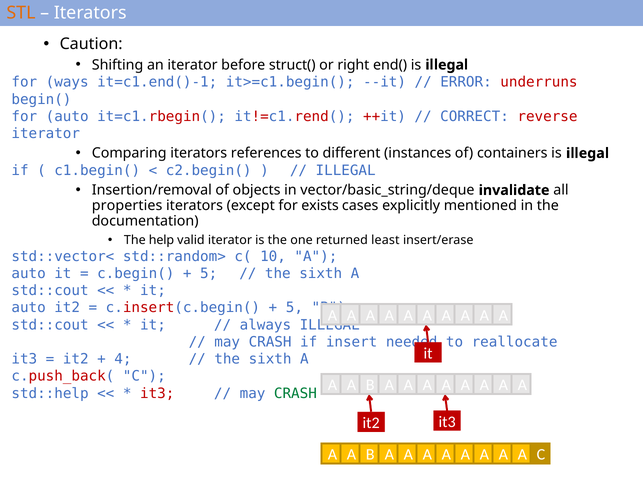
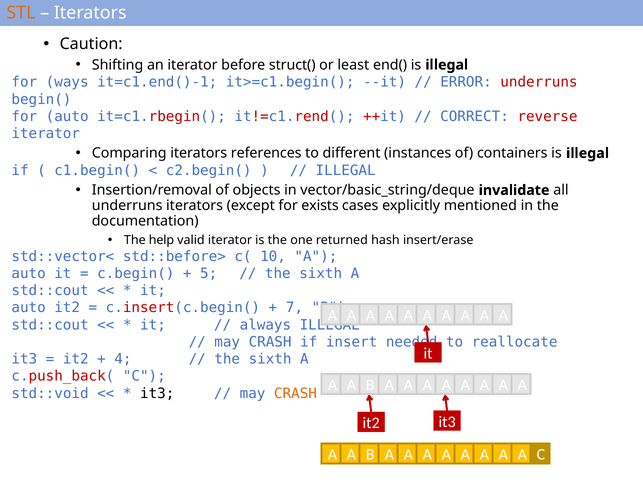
right: right -> least (353, 65)
properties: properties -> underruns (127, 206)
least: least -> hash (385, 240)
std::random>: std::random> -> std::before> (174, 257)
5: 5 -> 7 (294, 308)
std::help: std::help -> std::void (50, 394)
it3 colour: red -> black (157, 394)
CRASH colour: green -> orange (295, 394)
